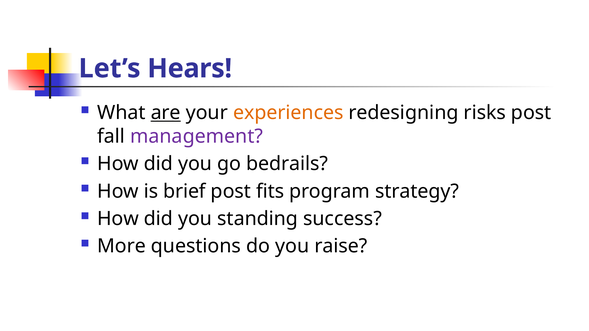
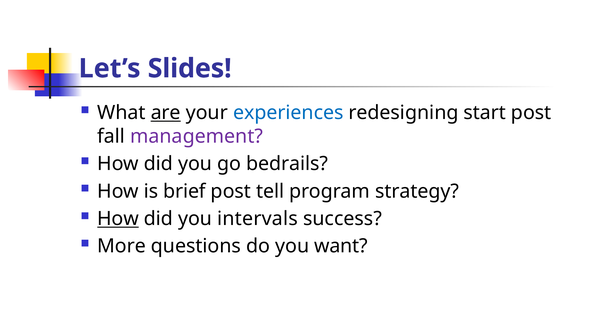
Hears: Hears -> Slides (190, 69)
experiences colour: orange -> blue (288, 113)
risks: risks -> start (485, 113)
fits: fits -> tell (270, 191)
How underline: none -> present (118, 219)
standing: standing -> intervals (258, 219)
raise: raise -> want (341, 246)
